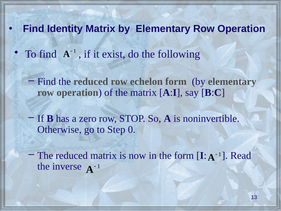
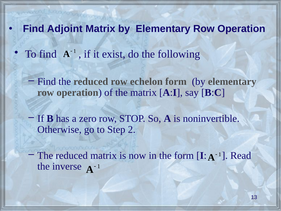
Identity: Identity -> Adjoint (65, 29)
0: 0 -> 2 (132, 129)
